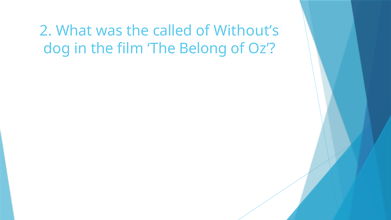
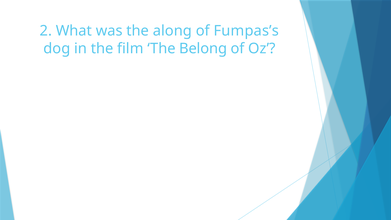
called: called -> along (172, 31)
Without’s: Without’s -> Fumpas’s (246, 31)
